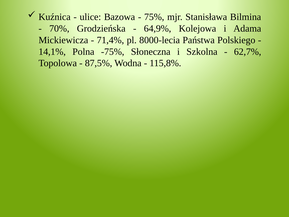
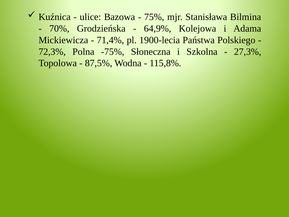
8000-lecia: 8000-lecia -> 1900-lecia (160, 40)
14,1%: 14,1% -> 72,3% (52, 52)
62,7%: 62,7% -> 27,3% (248, 52)
